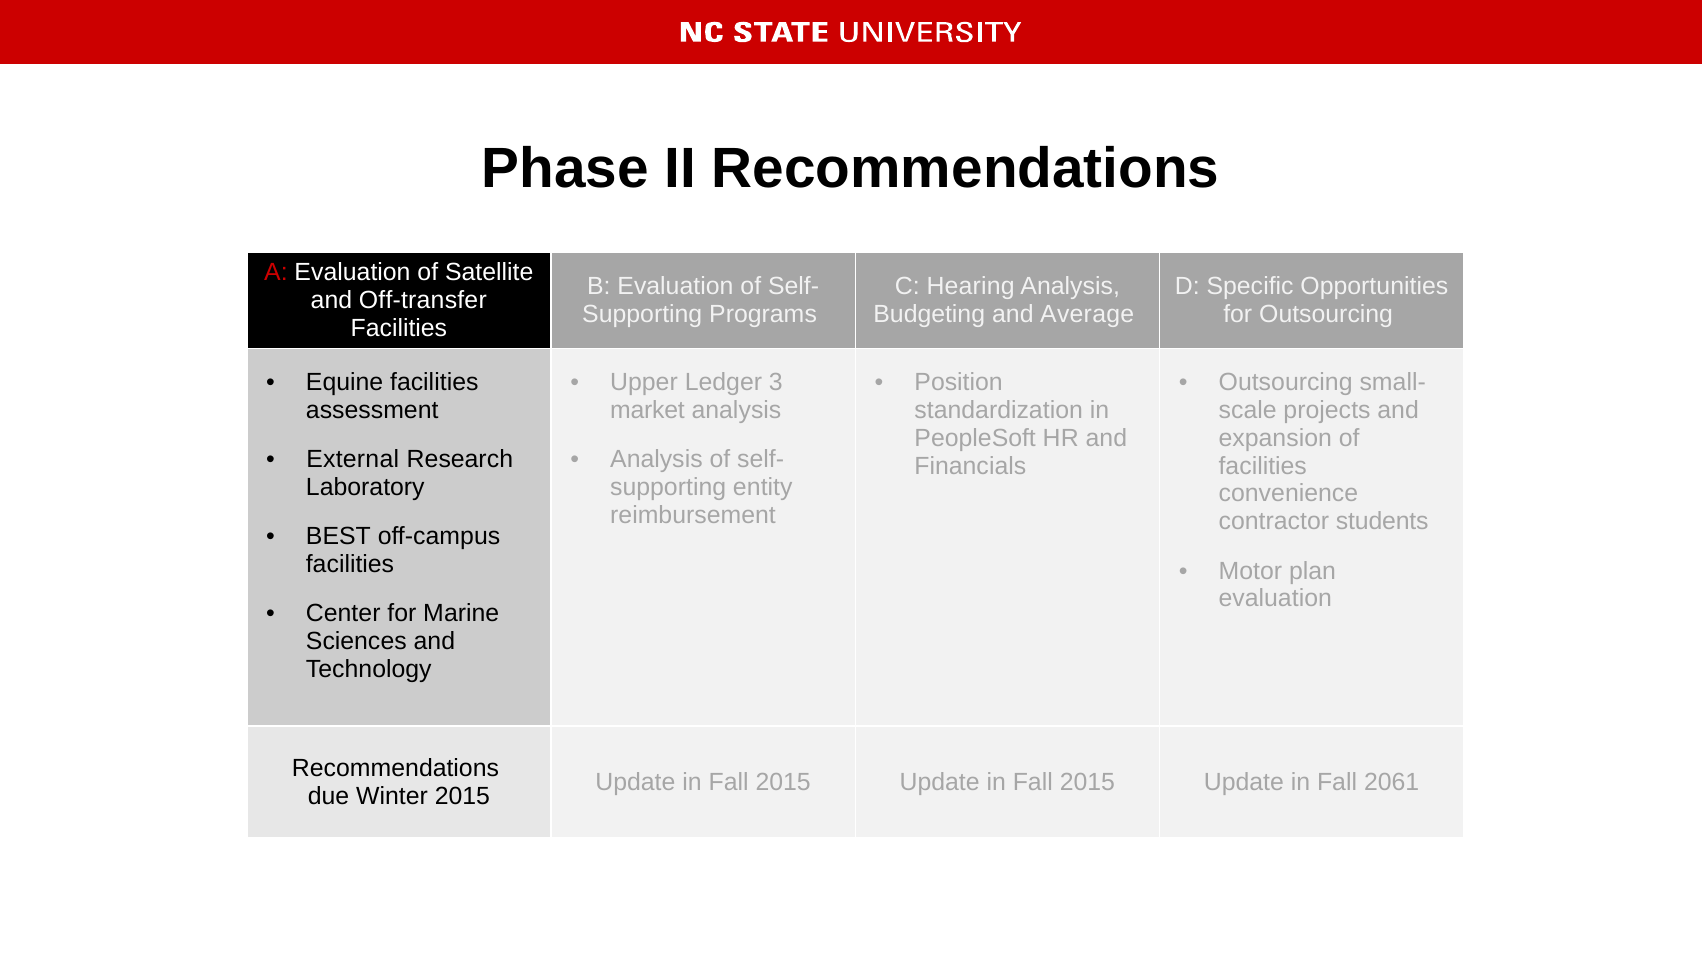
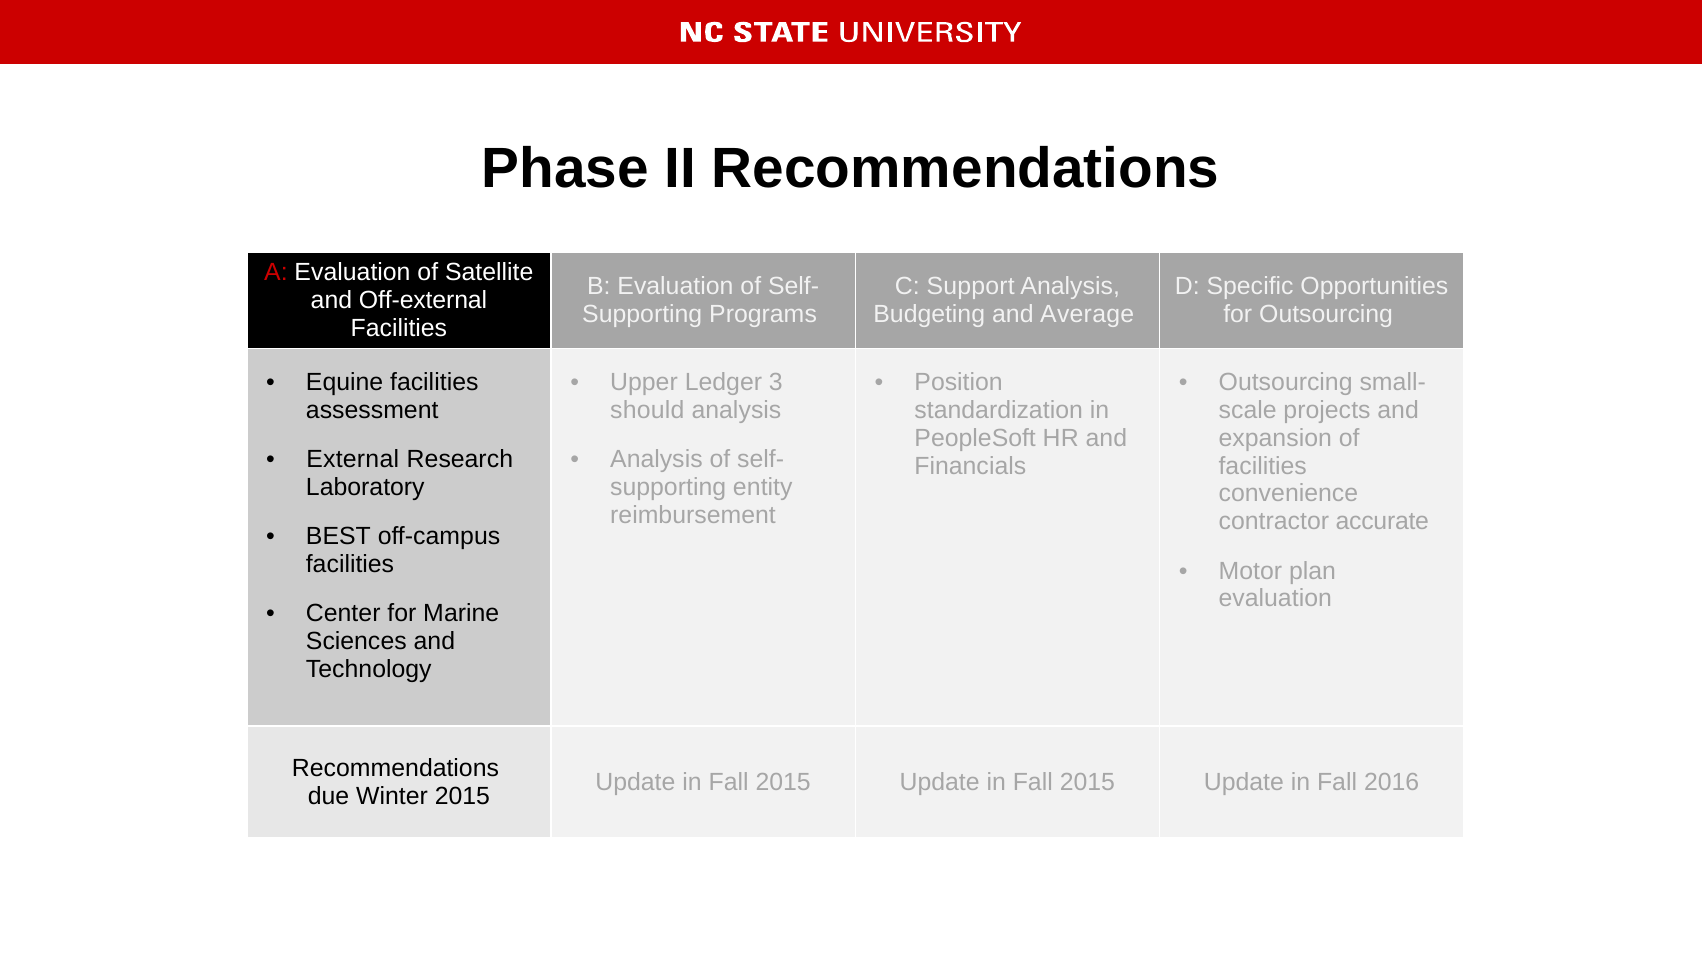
Hearing: Hearing -> Support (971, 287)
Off-transfer: Off-transfer -> Off-external (423, 300)
market: market -> should (647, 410)
students: students -> accurate (1382, 521)
2061: 2061 -> 2016 (1392, 782)
